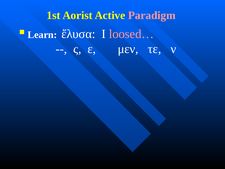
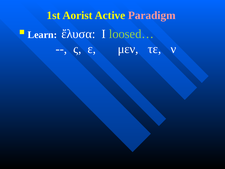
loosed… colour: pink -> light green (131, 34)
